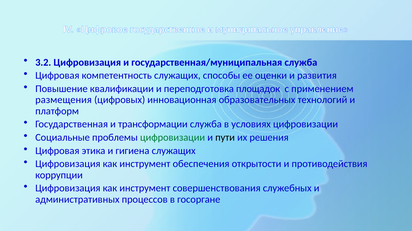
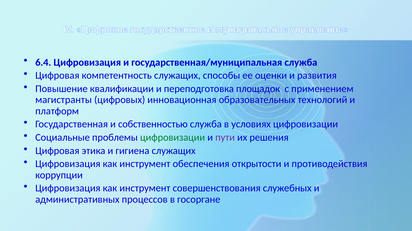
3.2: 3.2 -> 6.4 (43, 63)
размещения: размещения -> магистранты (64, 100)
трансформации: трансформации -> собственностью (153, 125)
пути colour: black -> purple (225, 138)
